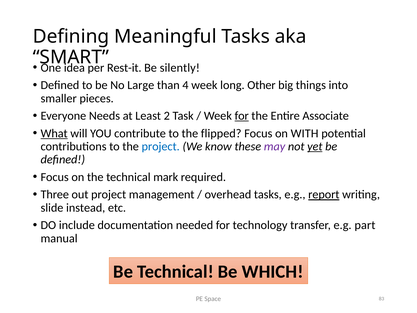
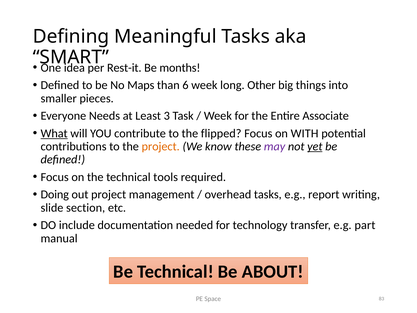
silently: silently -> months (180, 68)
Large: Large -> Maps (141, 85)
4: 4 -> 6 (185, 85)
2: 2 -> 3 (167, 116)
for underline: present -> none (242, 116)
project colour: blue -> orange (161, 146)
mark: mark -> tools (166, 177)
Three: Three -> Doing (55, 194)
report underline: present -> none (324, 194)
instead: instead -> section (86, 208)
WHICH: WHICH -> ABOUT (273, 272)
